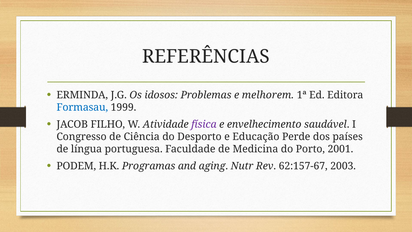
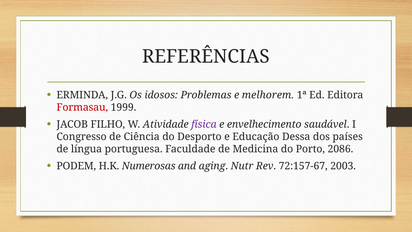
Formasau colour: blue -> red (82, 107)
Perde: Perde -> Dessa (296, 137)
2001: 2001 -> 2086 (340, 149)
Programas: Programas -> Numerosas (149, 166)
62:157-67: 62:157-67 -> 72:157-67 (303, 166)
